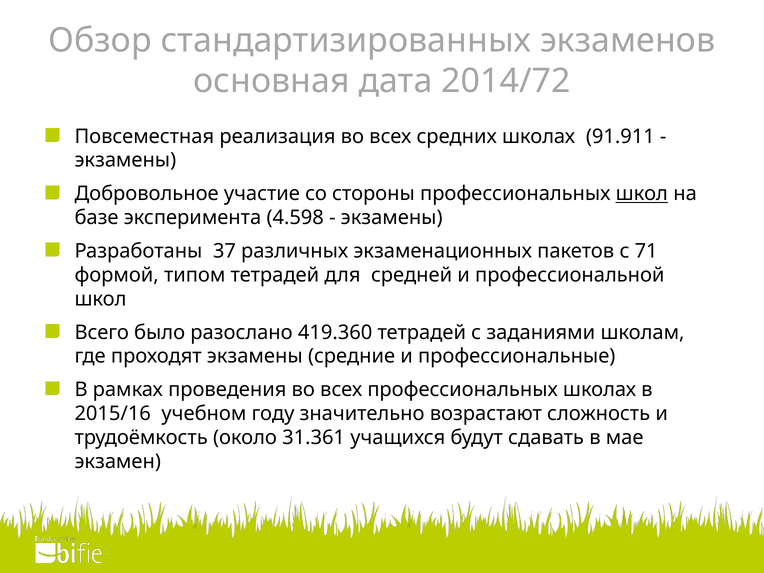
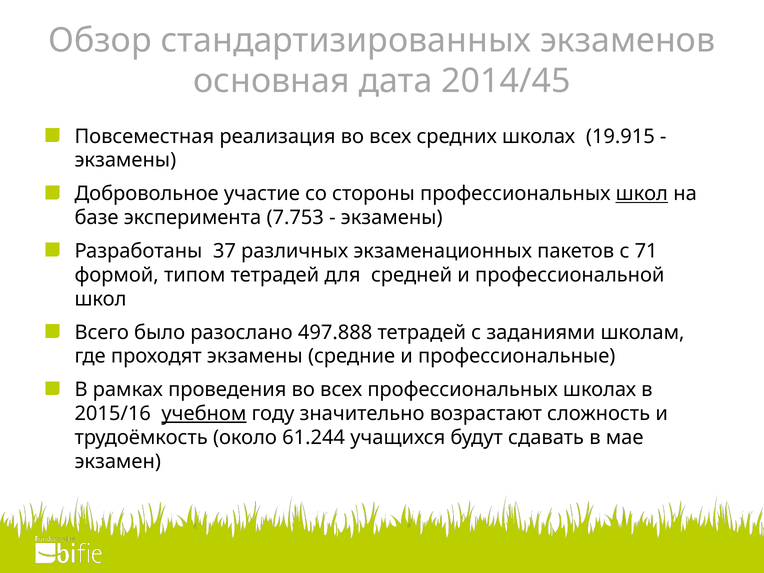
2014/72: 2014/72 -> 2014/45 (506, 81)
91.911: 91.911 -> 19.915 (620, 136)
4.598: 4.598 -> 7.753 (295, 218)
419.360: 419.360 -> 497.888 (335, 332)
учебном underline: none -> present (204, 414)
31.361: 31.361 -> 61.244 (314, 438)
